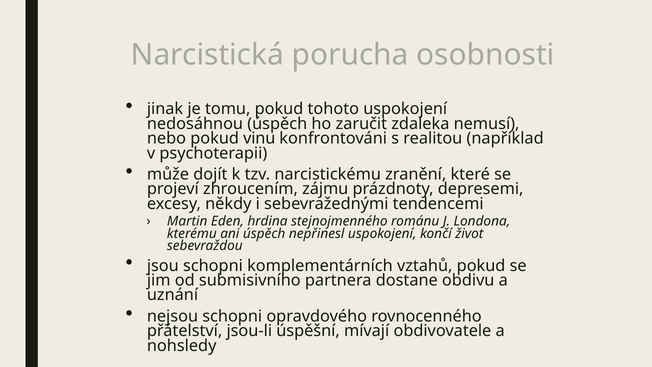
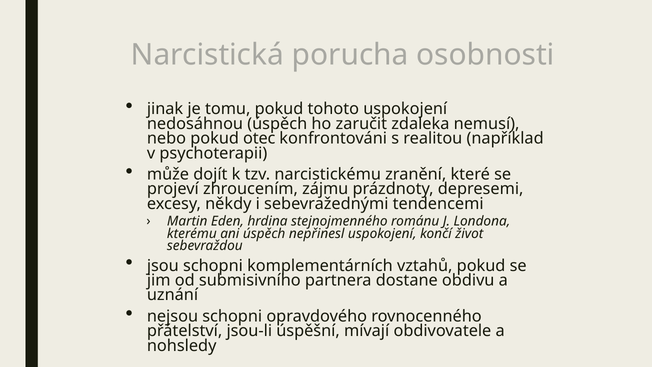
vinu: vinu -> otec (259, 138)
